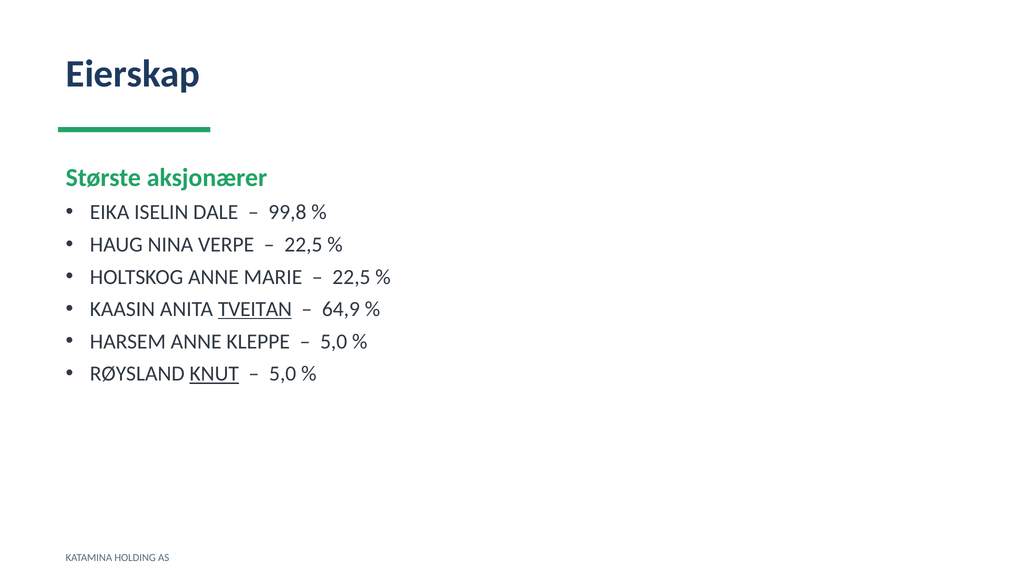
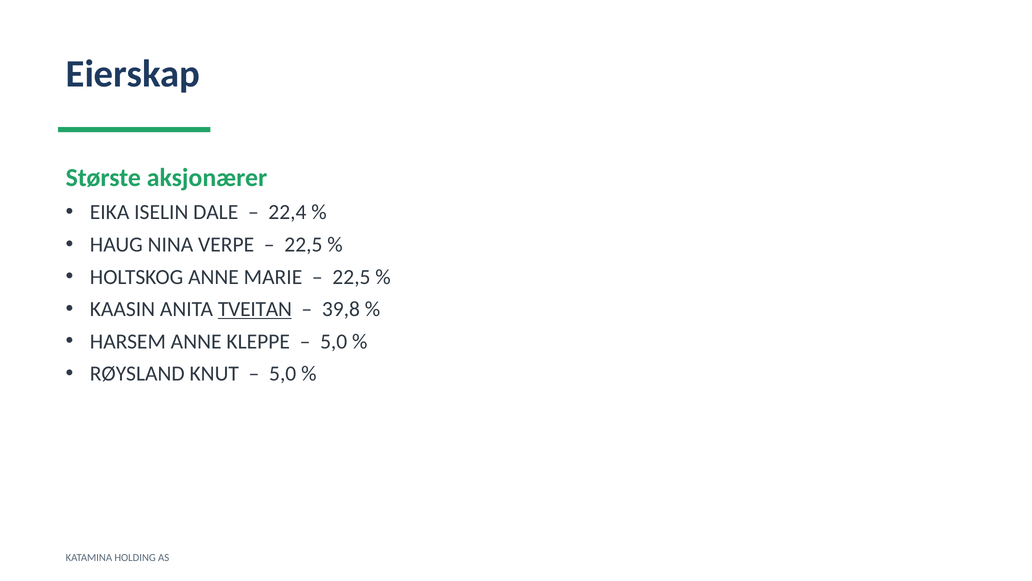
99,8: 99,8 -> 22,4 (287, 212)
64,9: 64,9 -> 39,8 (341, 309)
KNUT underline: present -> none (214, 374)
